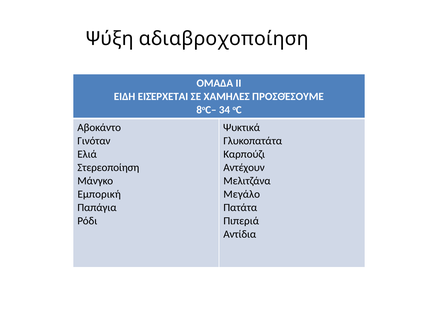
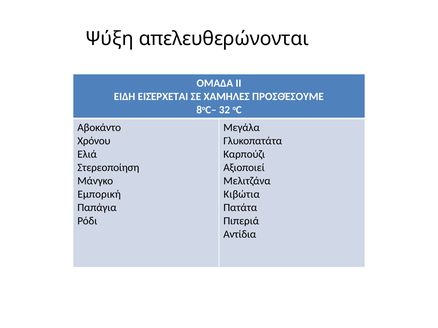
αδιαβροχοποίηση: αδιαβροχοποίηση -> απελευθερώνονται (224, 39)
34: 34 -> 32 (224, 110)
Ψυκτικά: Ψυκτικά -> Μεγάλα (242, 128)
Γινόταν: Γινόταν -> Χρόνου (94, 141)
Αντέχουν: Αντέχουν -> Αξιοποιεί (244, 168)
Μεγάλο: Μεγάλο -> Κιβώτια (242, 194)
